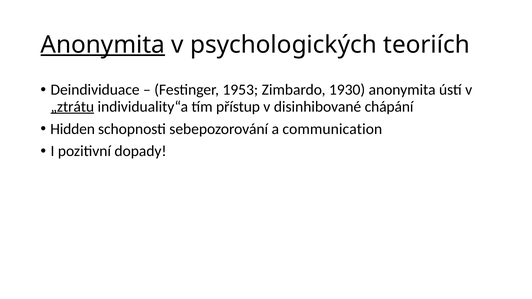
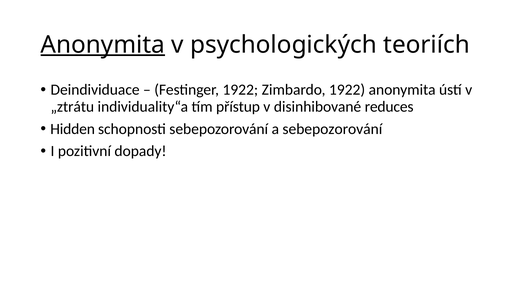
Festinger 1953: 1953 -> 1922 (240, 90)
Zimbardo 1930: 1930 -> 1922 (347, 90)
„ztrátu underline: present -> none (72, 107)
chápání: chápání -> reduces (389, 107)
a communication: communication -> sebepozorování (332, 129)
